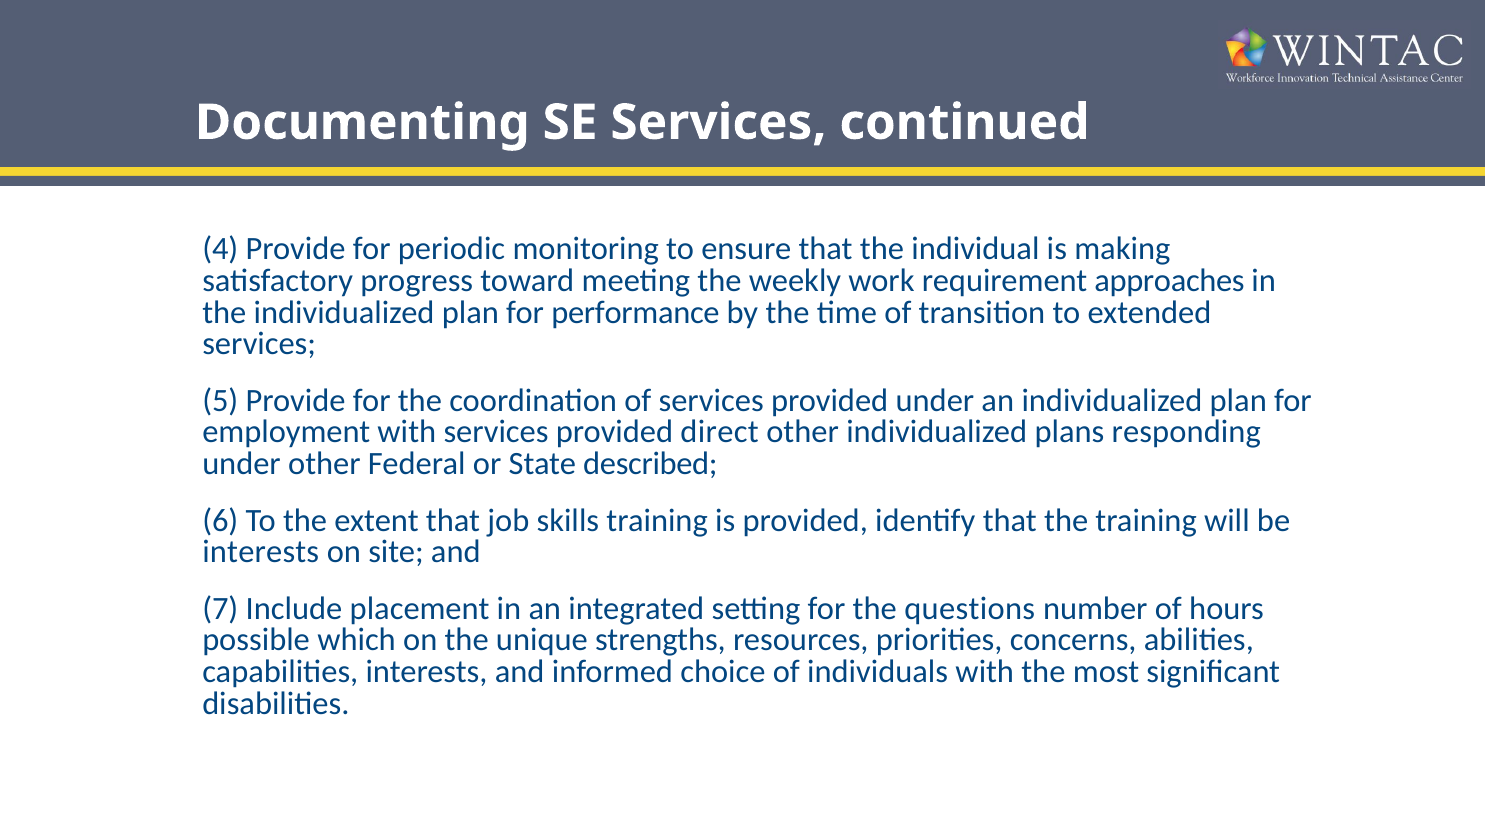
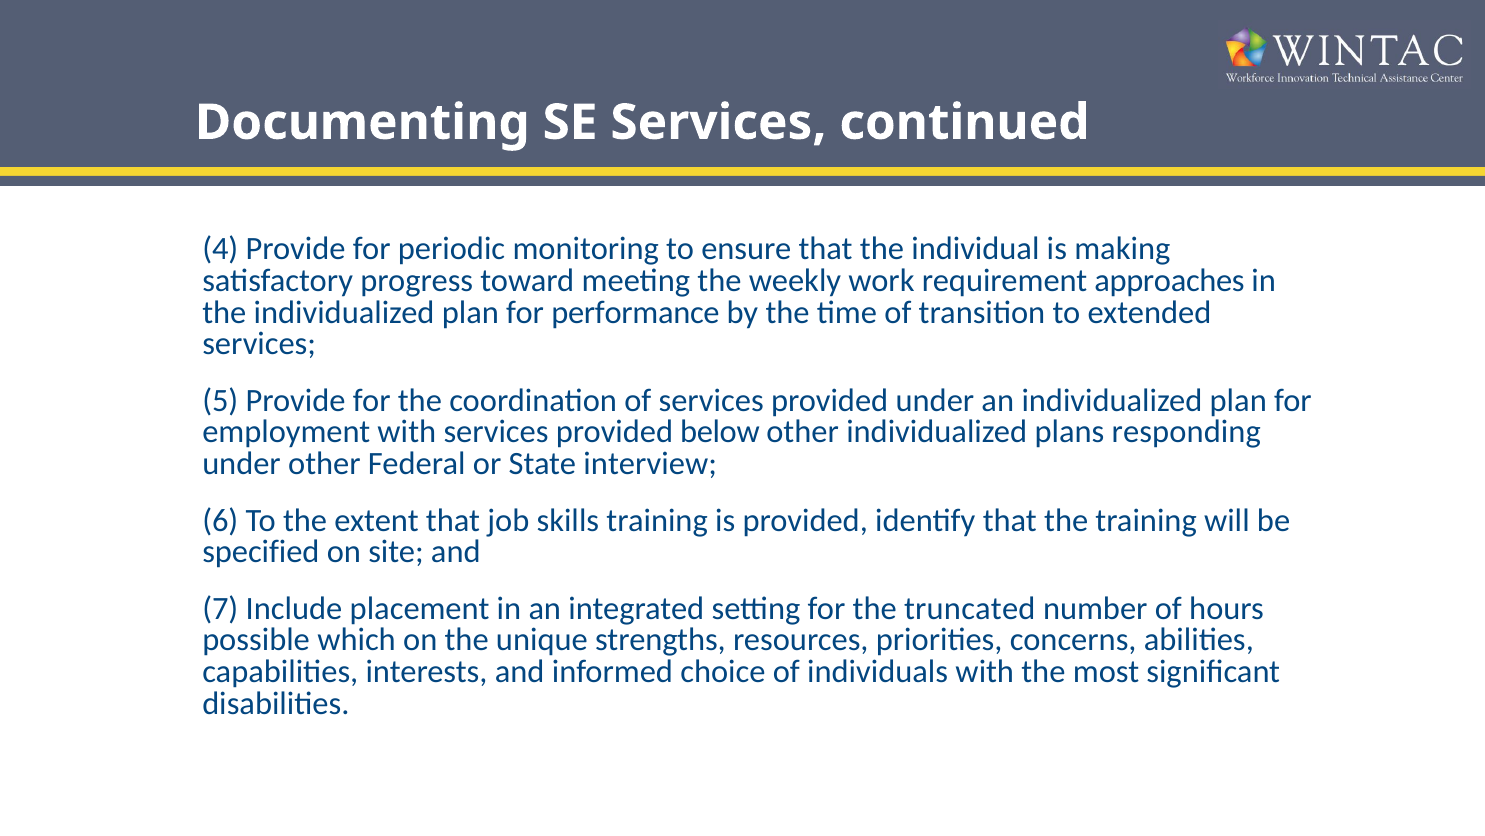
direct: direct -> below (720, 432)
described: described -> interview (650, 463)
interests: interests -> specified (261, 552)
questions: questions -> truncated (970, 608)
